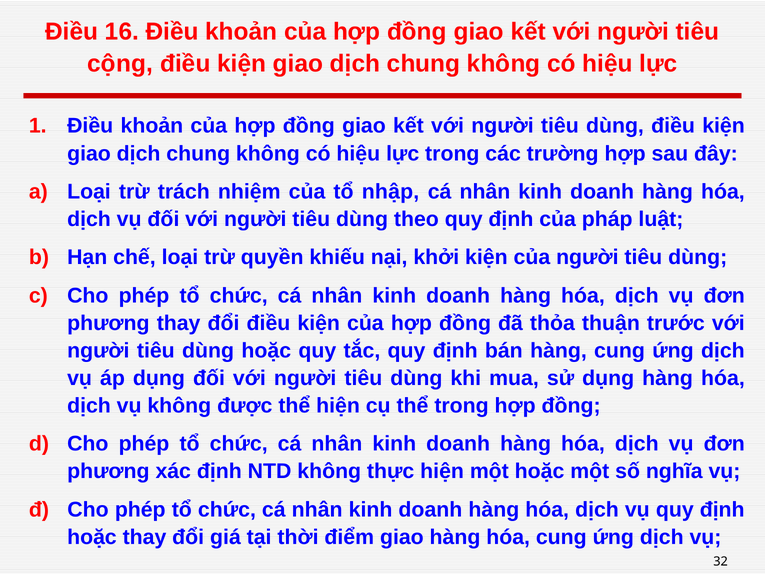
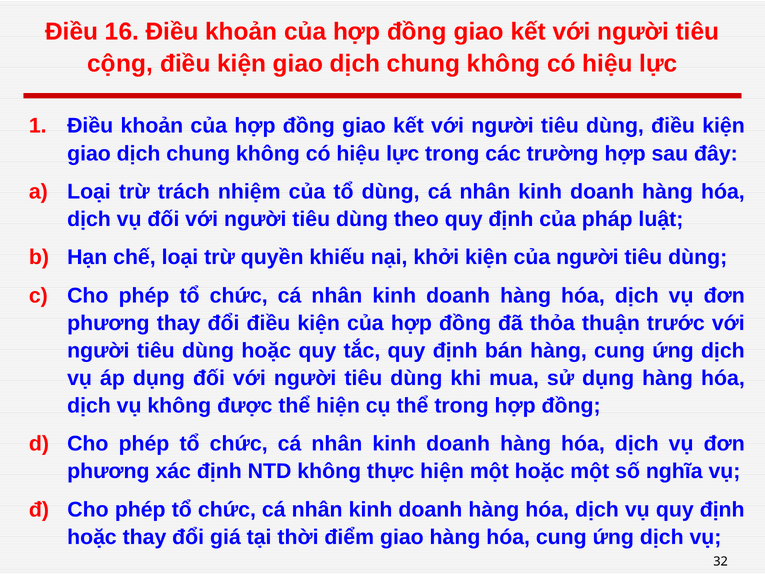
tổ nhập: nhập -> dùng (391, 192)
